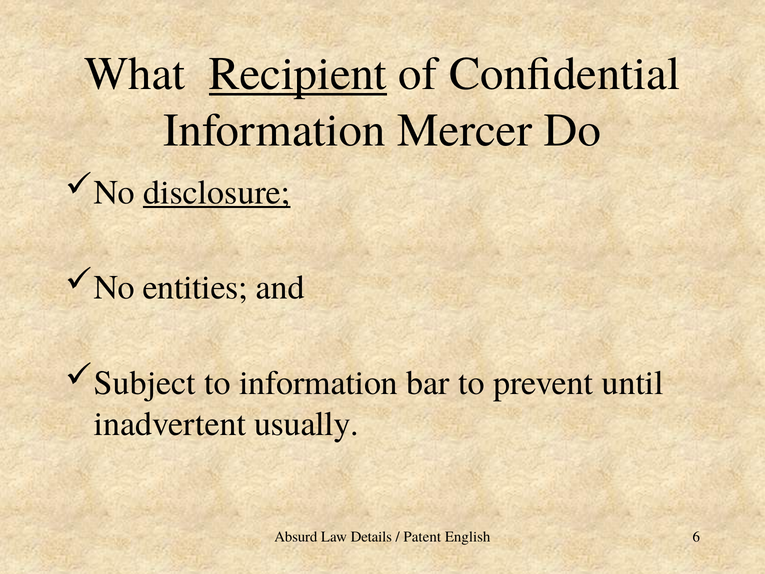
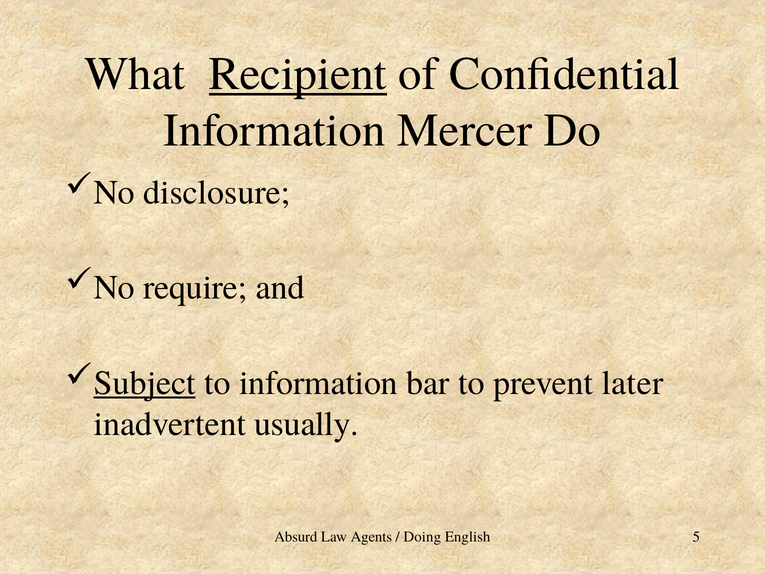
disclosure underline: present -> none (217, 192)
entities: entities -> require (195, 288)
Subject underline: none -> present (145, 383)
until: until -> later (633, 383)
Details: Details -> Agents (371, 537)
Patent: Patent -> Doing (422, 537)
6: 6 -> 5 (696, 537)
